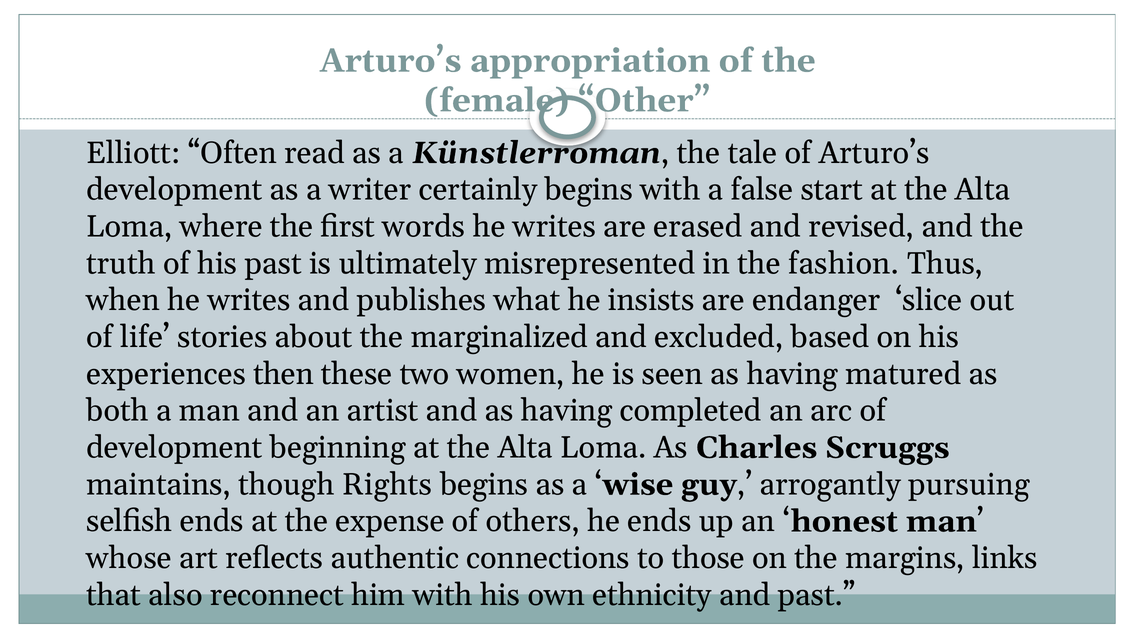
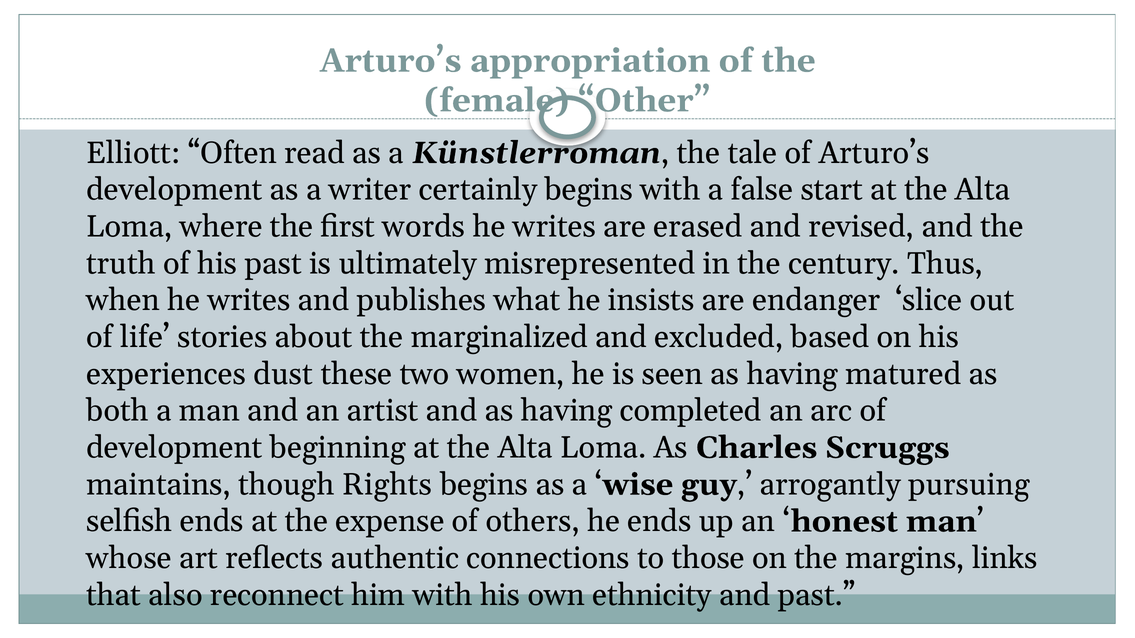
fashion: fashion -> century (844, 264)
then: then -> dust (283, 374)
